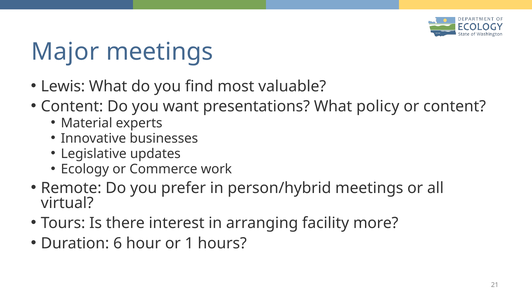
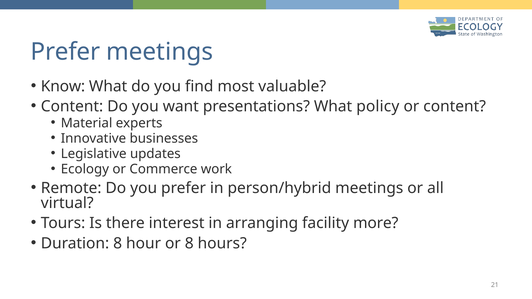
Major: Major -> Prefer (65, 52)
Lewis: Lewis -> Know (63, 86)
Duration 6: 6 -> 8 (118, 243)
or 1: 1 -> 8 (189, 243)
